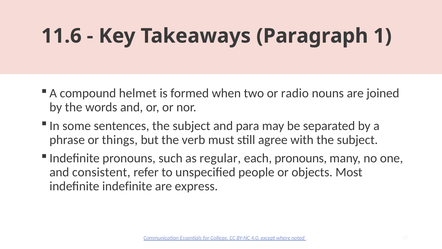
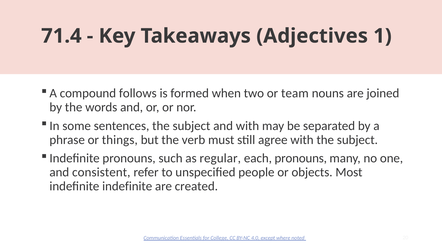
11.6: 11.6 -> 71.4 (61, 36)
Paragraph: Paragraph -> Adjectives (312, 36)
helmet: helmet -> follows (138, 93)
radio: radio -> team (295, 93)
and para: para -> with (248, 126)
express: express -> created (196, 186)
